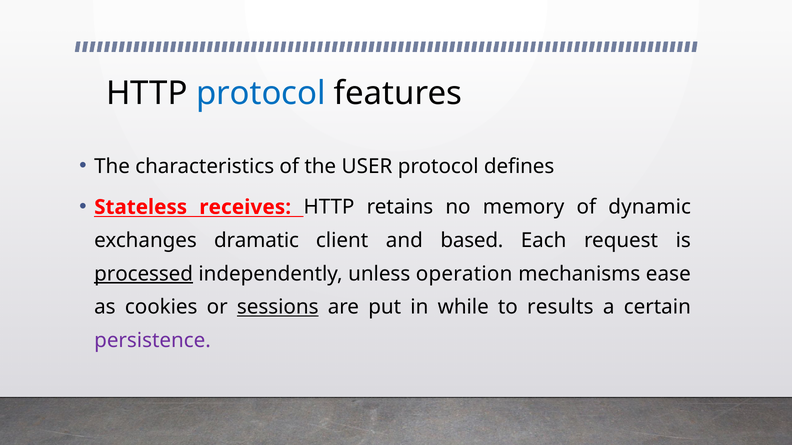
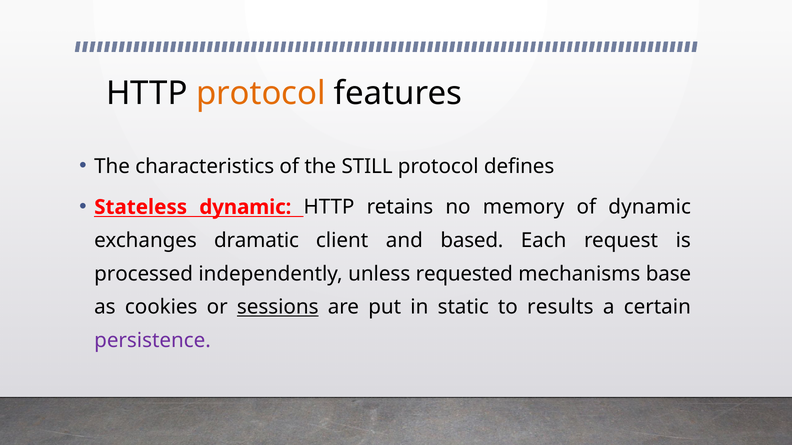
protocol colour: blue -> orange (261, 94)
USER: USER -> STILL (367, 167)
Stateless receives: receives -> dynamic (245, 207)
processed underline: present -> none (144, 274)
operation: operation -> requested (464, 274)
ease: ease -> base (668, 274)
while: while -> static (463, 308)
